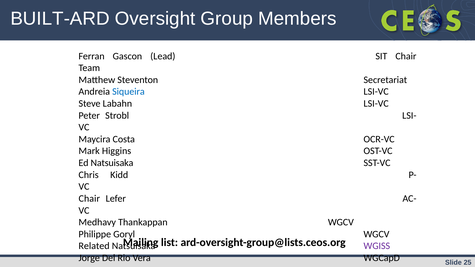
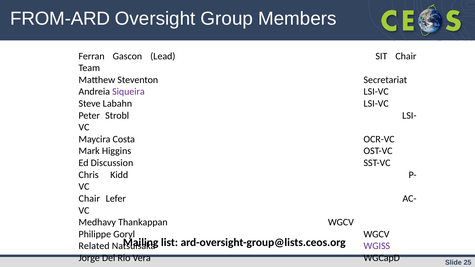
BUILT-ARD: BUILT-ARD -> FROM-ARD (60, 19)
Siqueira colour: blue -> purple (128, 92)
Ed Natsuisaka: Natsuisaka -> Discussion (112, 163)
